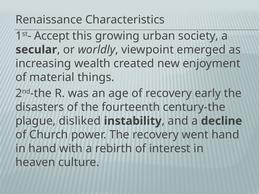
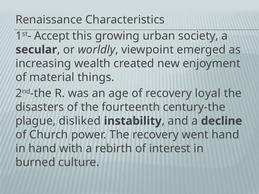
early: early -> loyal (208, 93)
heaven: heaven -> burned (35, 163)
